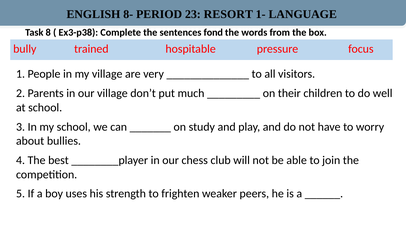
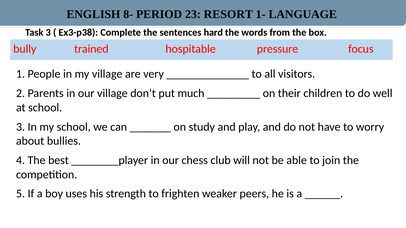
Task 8: 8 -> 3 (48, 33)
fond: fond -> hard (213, 33)
